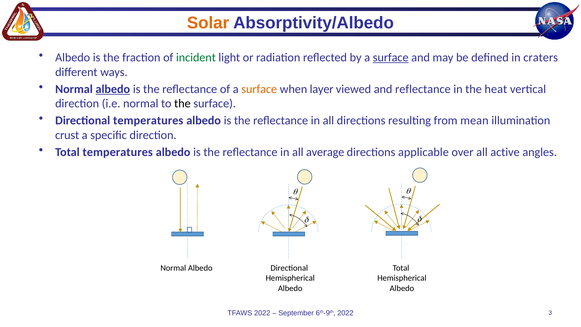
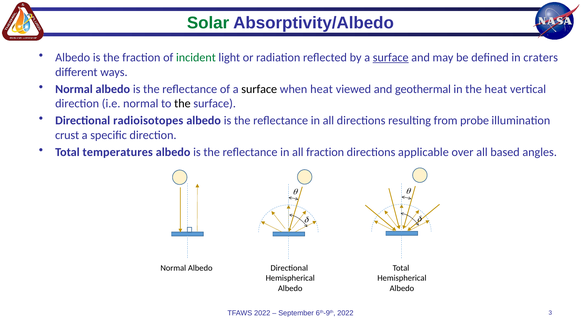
Solar colour: orange -> green (208, 23)
albedo underline: present -> none (113, 89)
surface colour: orange -> black (259, 89)
when layer: layer -> heat (322, 89)
and reflectance: reflectance -> geothermal (423, 89)
Directional temperatures: temperatures -> radioisotopes (148, 120)
mean: mean -> probe (475, 120)
all average: average -> fraction (325, 152)
active: active -> based (505, 152)
